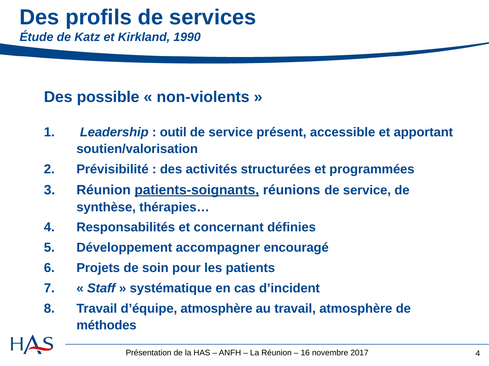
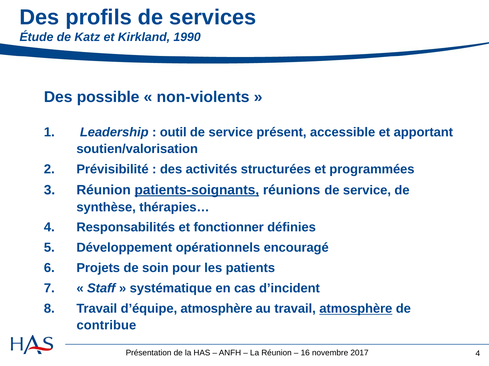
concernant: concernant -> fonctionner (229, 228)
accompagner: accompagner -> opérationnels (218, 248)
atmosphère underline: none -> present (356, 309)
méthodes: méthodes -> contribue (106, 326)
